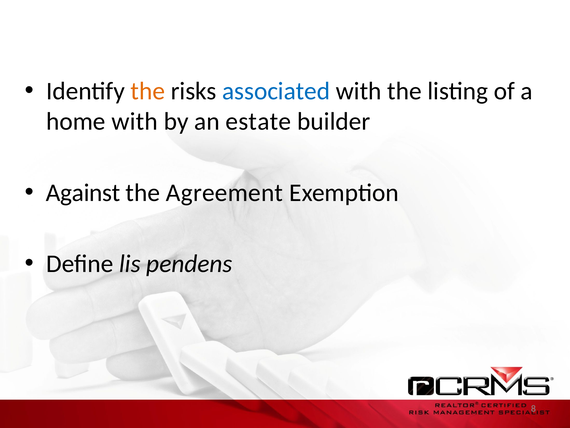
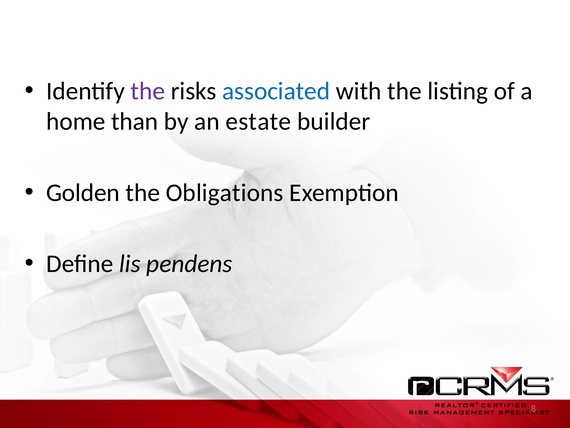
the colour: orange -> purple (148, 91)
home with: with -> than (135, 121)
Against: Against -> Golden (83, 192)
Agreement: Agreement -> Obligations (225, 192)
